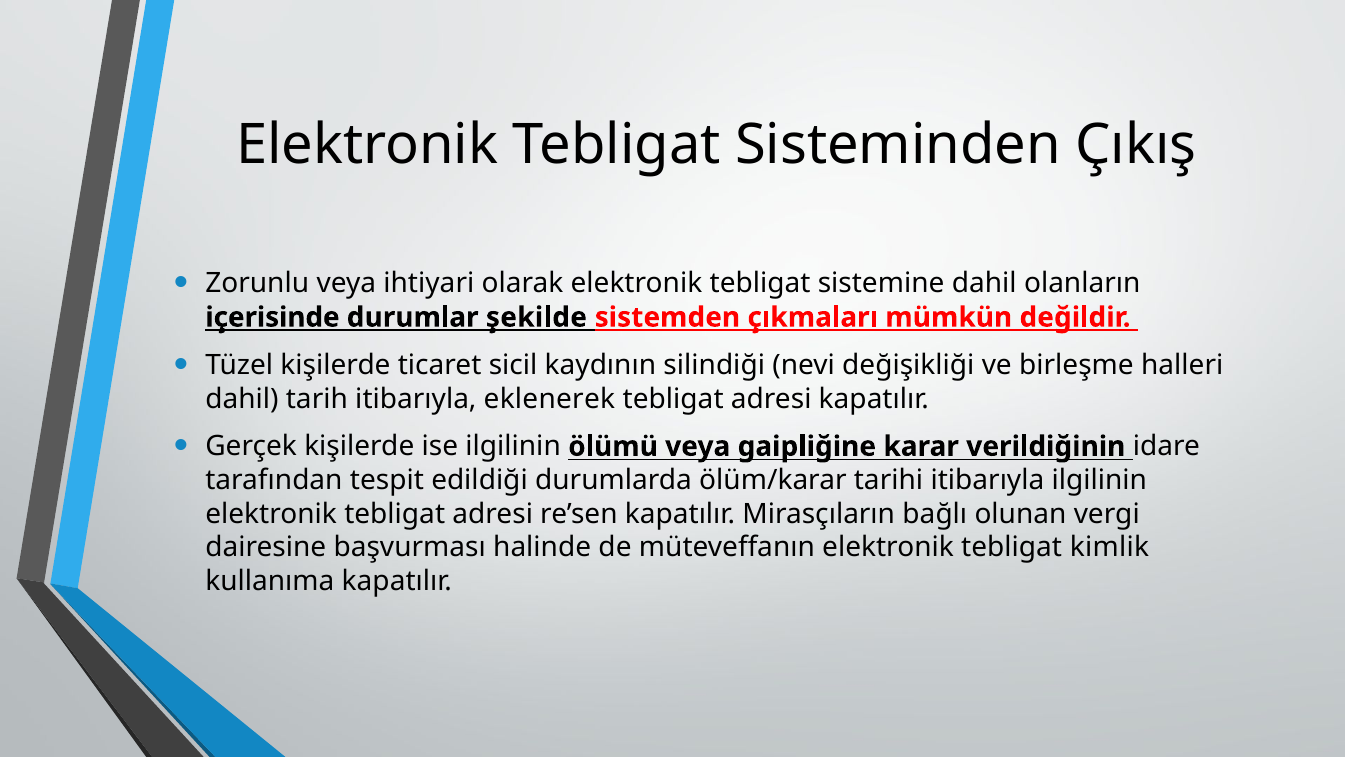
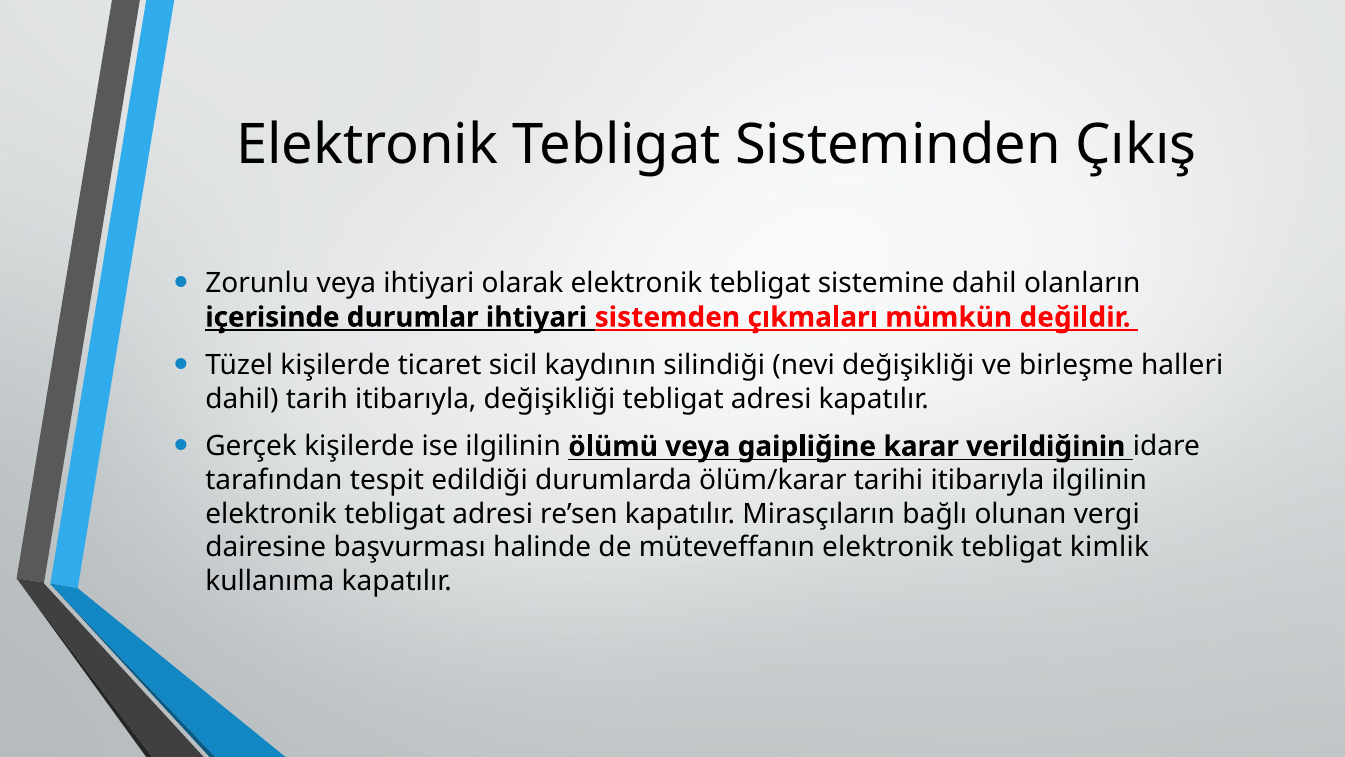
durumlar şekilde: şekilde -> ihtiyari (537, 317)
itibarıyla eklenerek: eklenerek -> değişikliği (550, 399)
